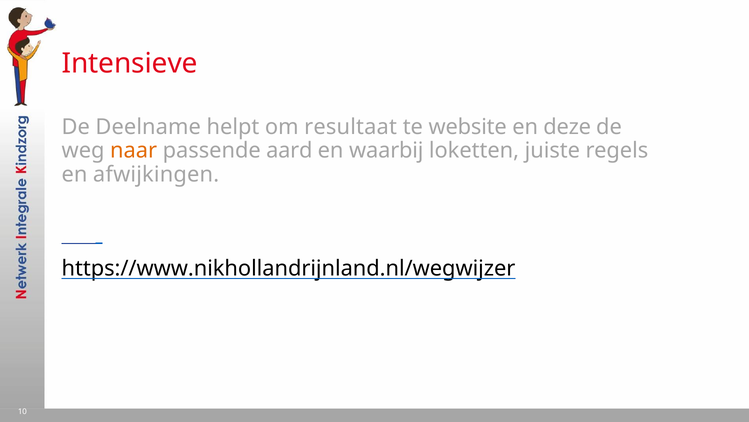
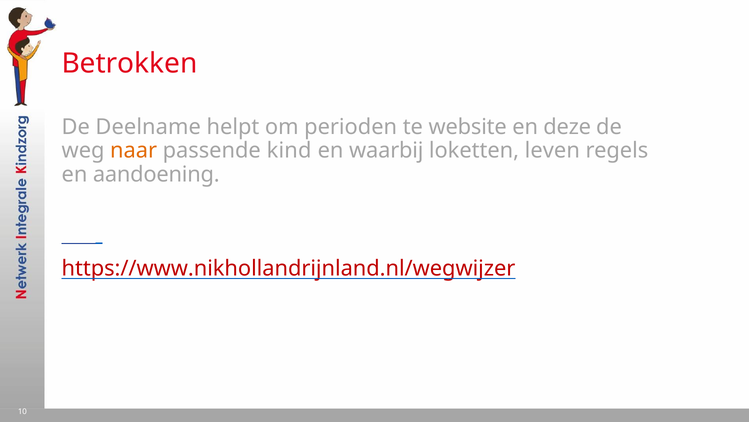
Intensieve: Intensieve -> Betrokken (130, 63)
resultaat: resultaat -> perioden (351, 127)
aard: aard -> kind (289, 150)
juiste: juiste -> leven (552, 150)
afwijkingen: afwijkingen -> aandoening (156, 174)
https://www.nikhollandrijnland.nl/wegwijzer colour: black -> red (288, 268)
